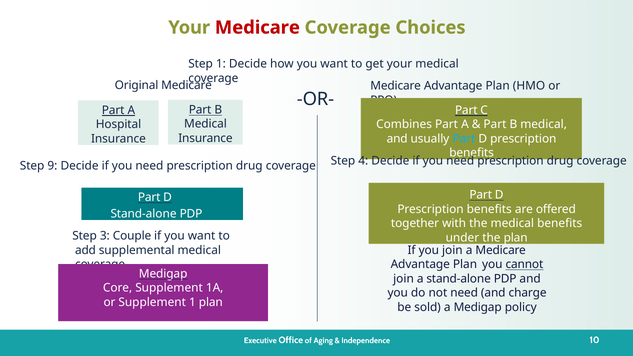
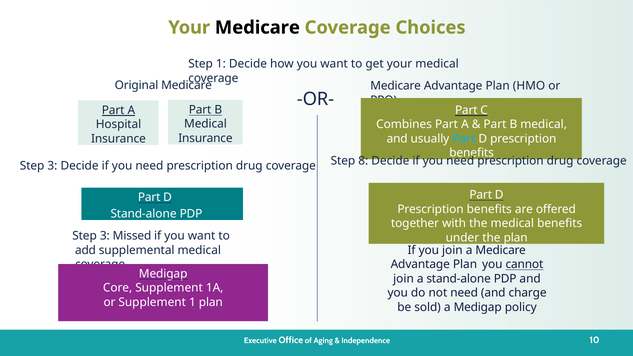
Medicare colour: red -> black (257, 28)
4: 4 -> 8 (363, 161)
9: 9 -> 3 (52, 166)
Couple: Couple -> Missed (132, 236)
